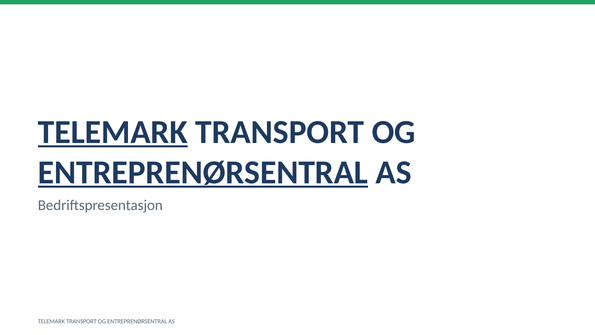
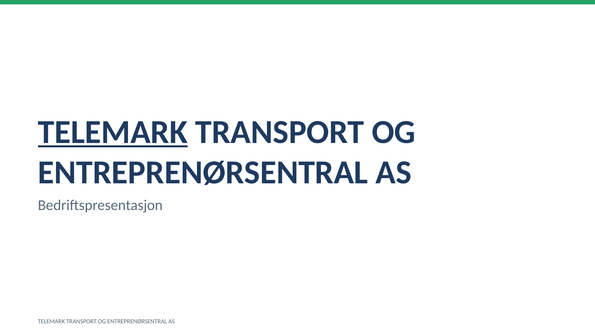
ENTREPRENØRSENTRAL underline: present -> none (203, 172)
